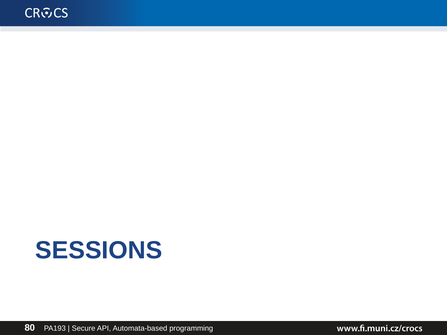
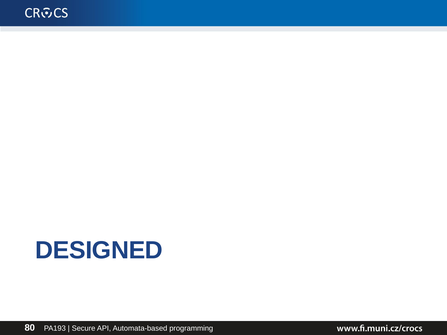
SESSIONS: SESSIONS -> DESIGNED (99, 250)
